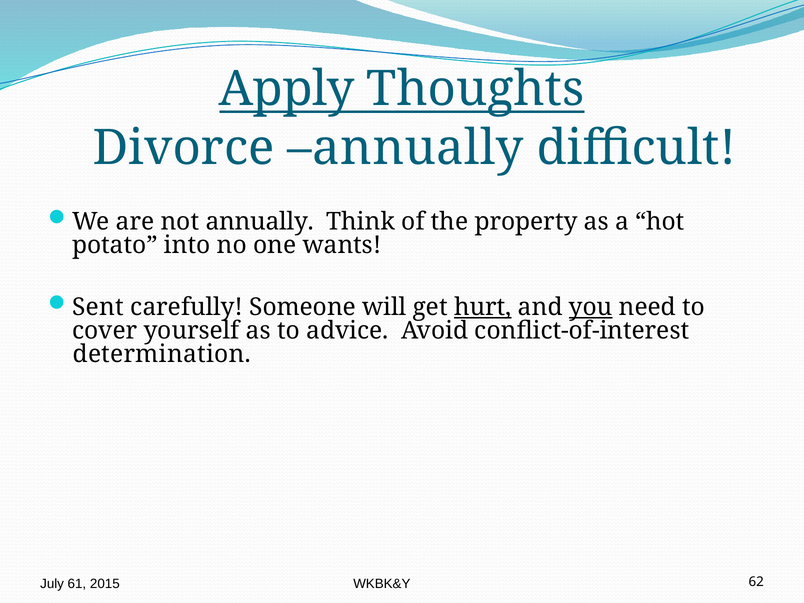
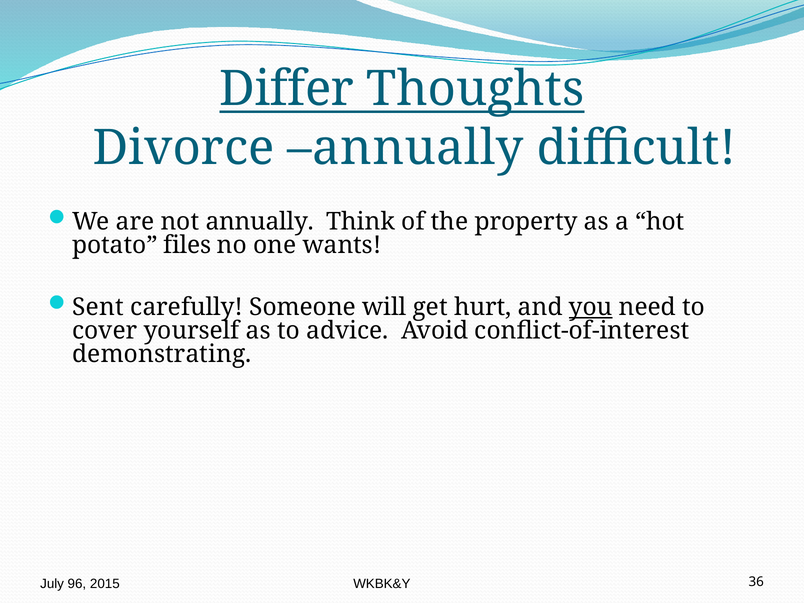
Apply: Apply -> Differ (287, 89)
into: into -> files (187, 245)
hurt underline: present -> none (483, 307)
determination: determination -> demonstrating (162, 354)
61: 61 -> 96 (77, 584)
62: 62 -> 36 (756, 582)
